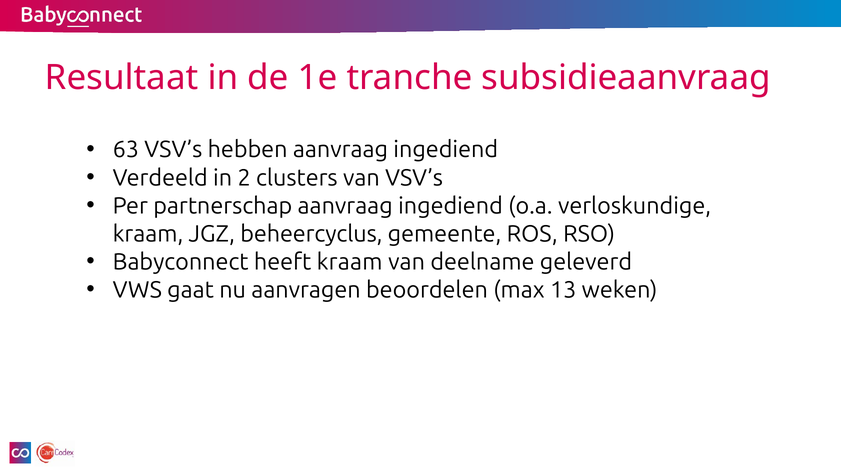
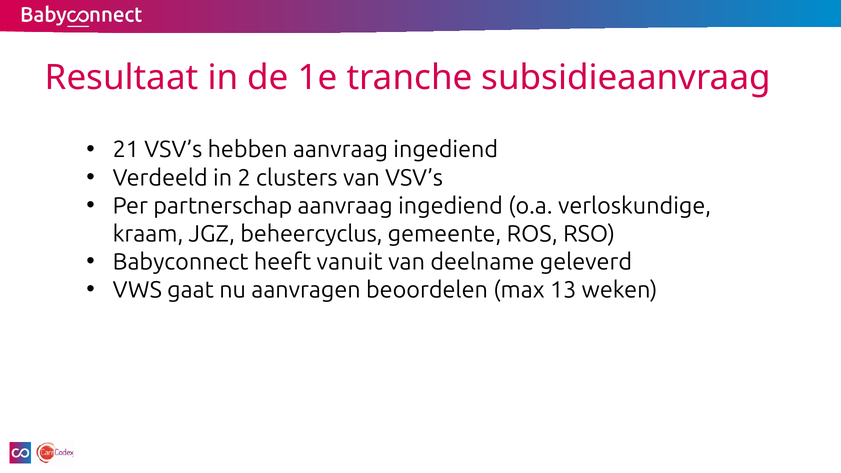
63: 63 -> 21 (126, 150)
heeft kraam: kraam -> vanuit (350, 262)
